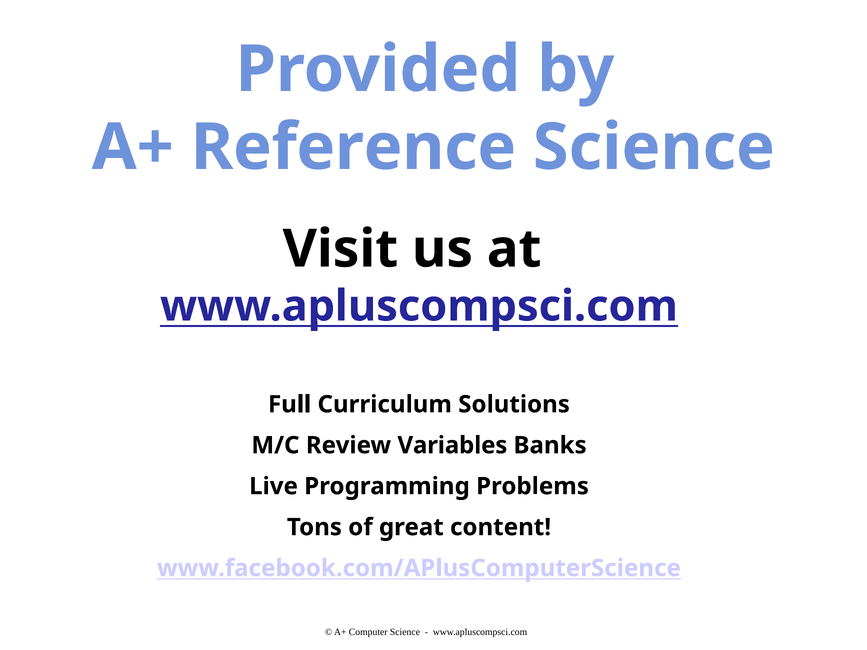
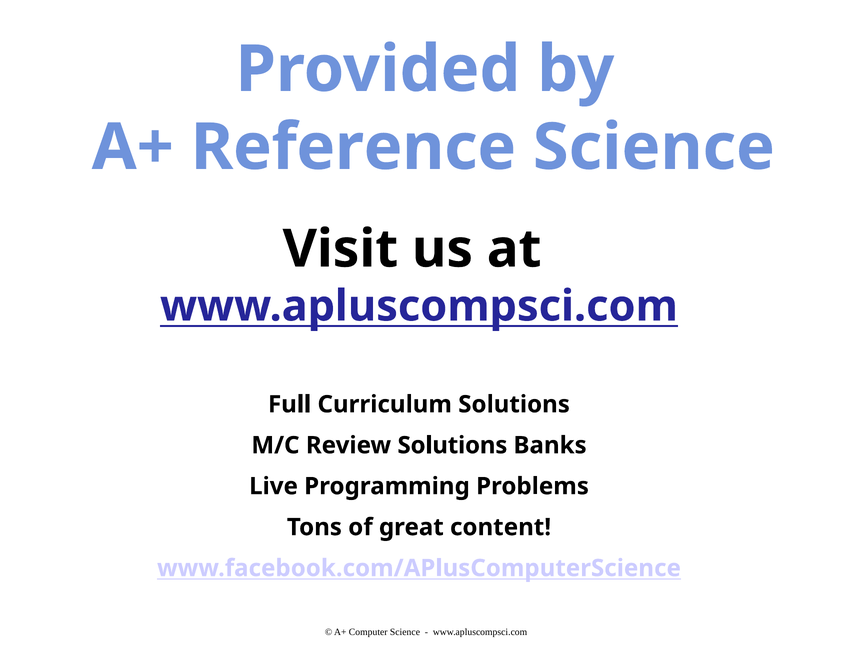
Review Variables: Variables -> Solutions (452, 446)
